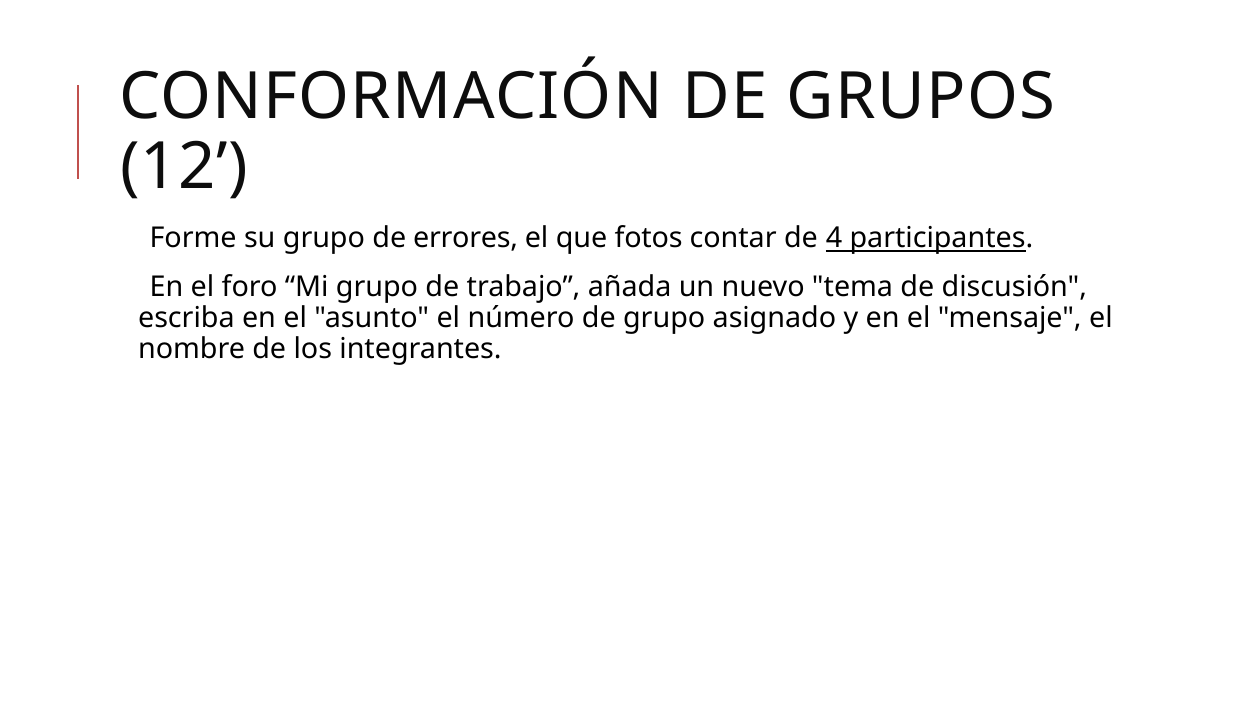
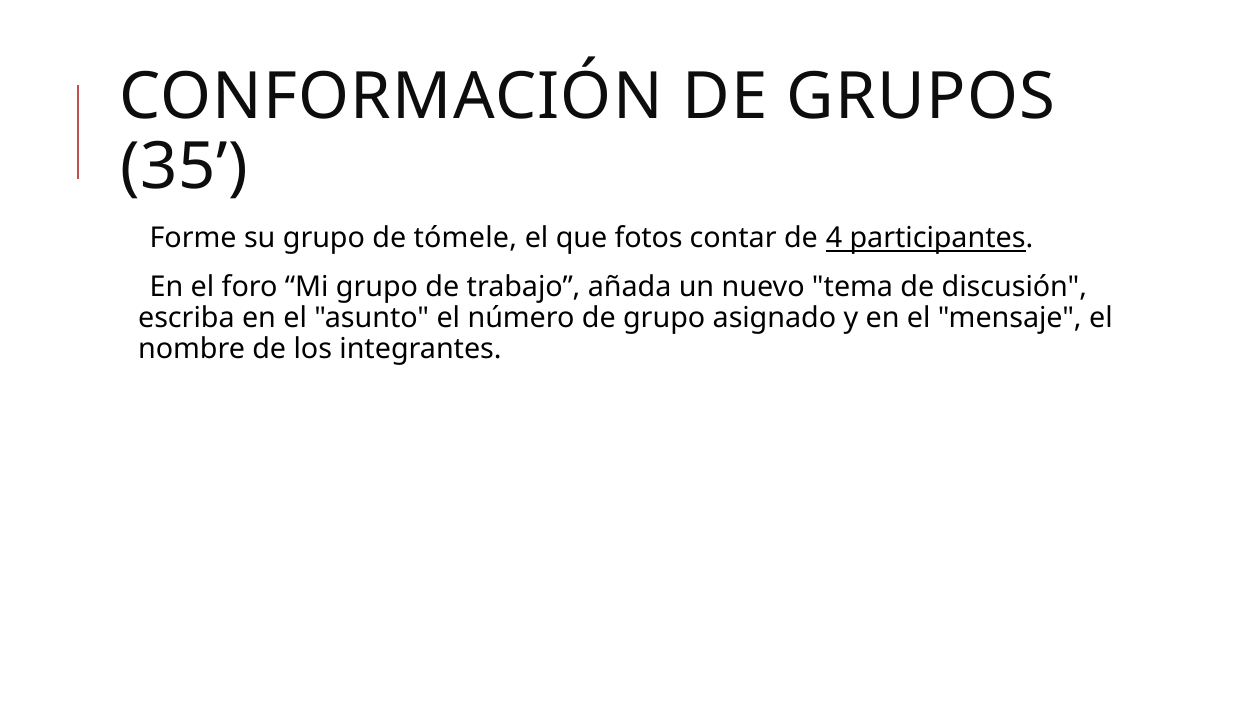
12: 12 -> 35 (184, 167)
errores: errores -> tómele (465, 238)
